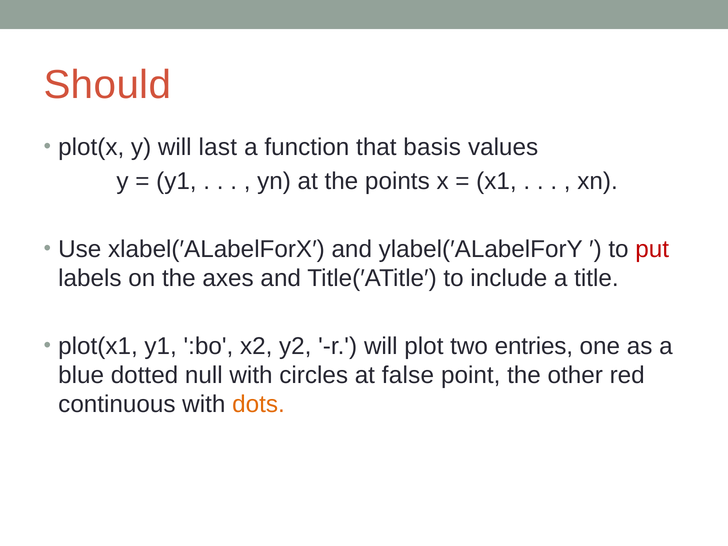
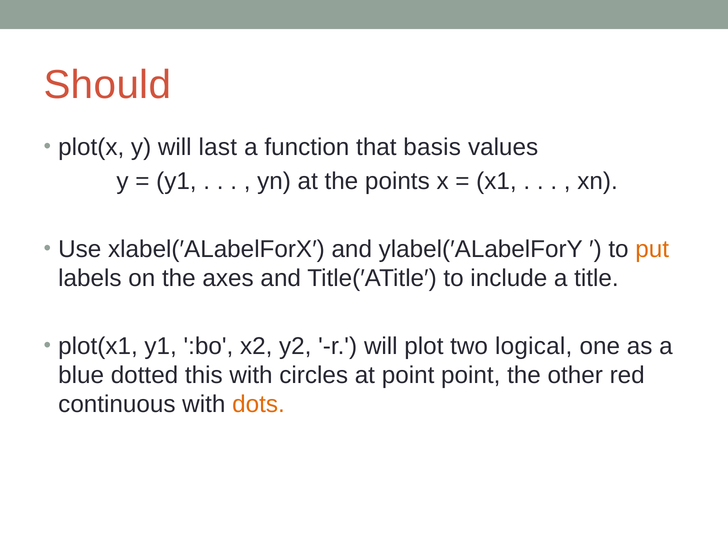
put colour: red -> orange (652, 249)
entries: entries -> logical (534, 346)
null: null -> this (204, 375)
at false: false -> point (408, 375)
